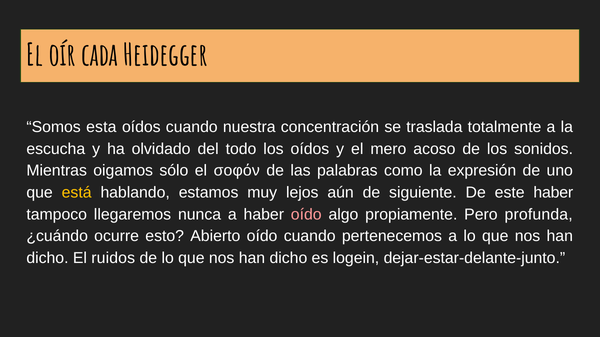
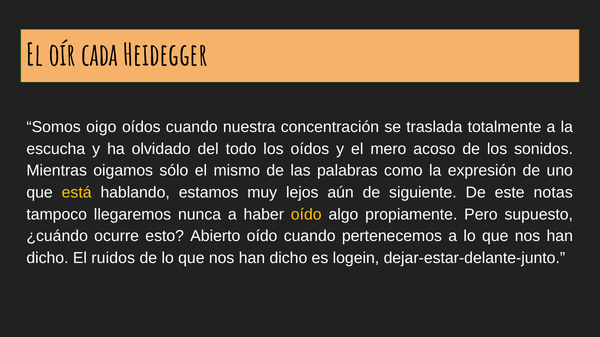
esta: esta -> oigo (101, 127)
σοφόν: σοφόν -> mismo (237, 171)
este haber: haber -> notas (553, 193)
oído colour: pink -> yellow (306, 215)
profunda: profunda -> supuesto (539, 215)
